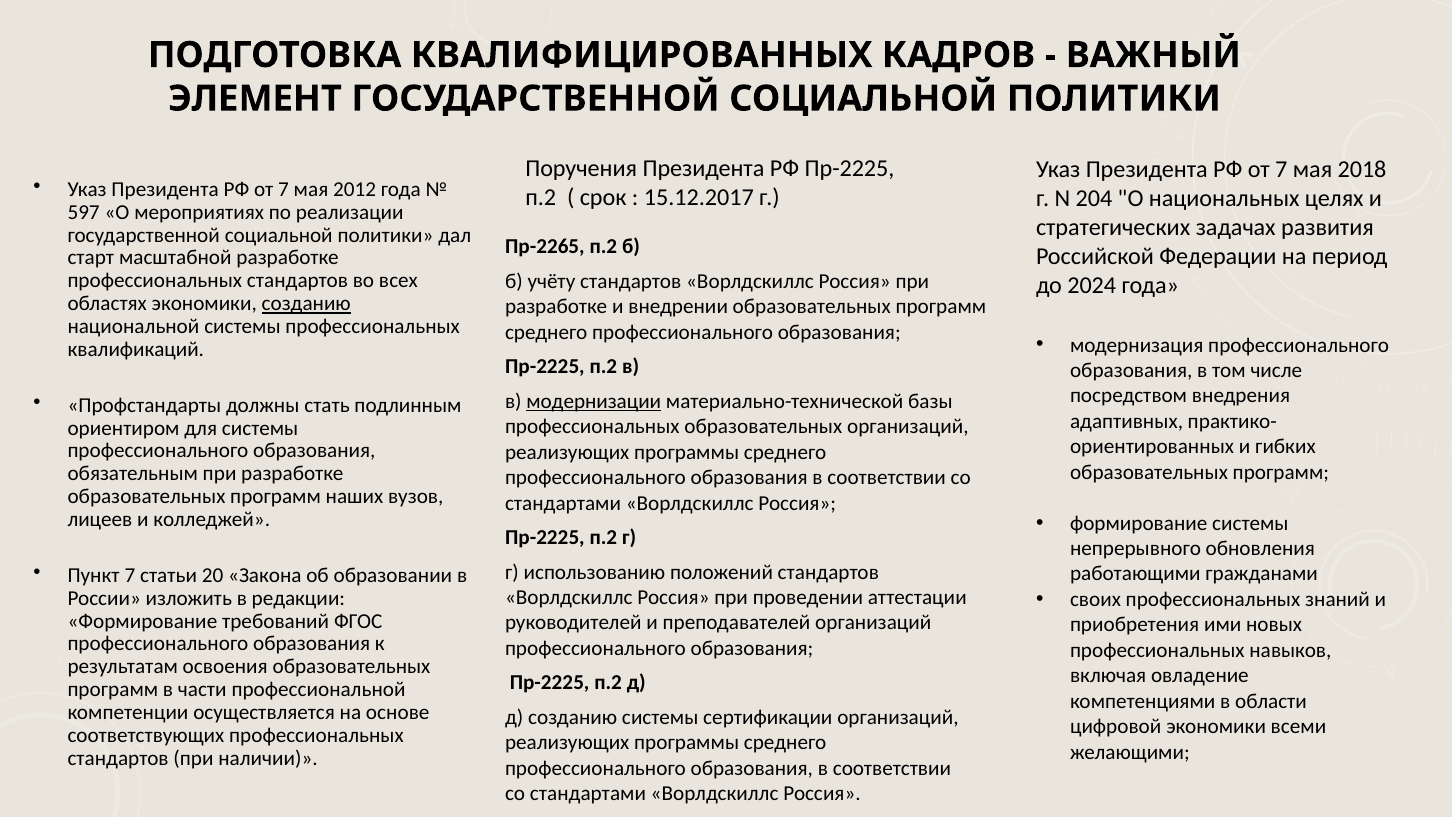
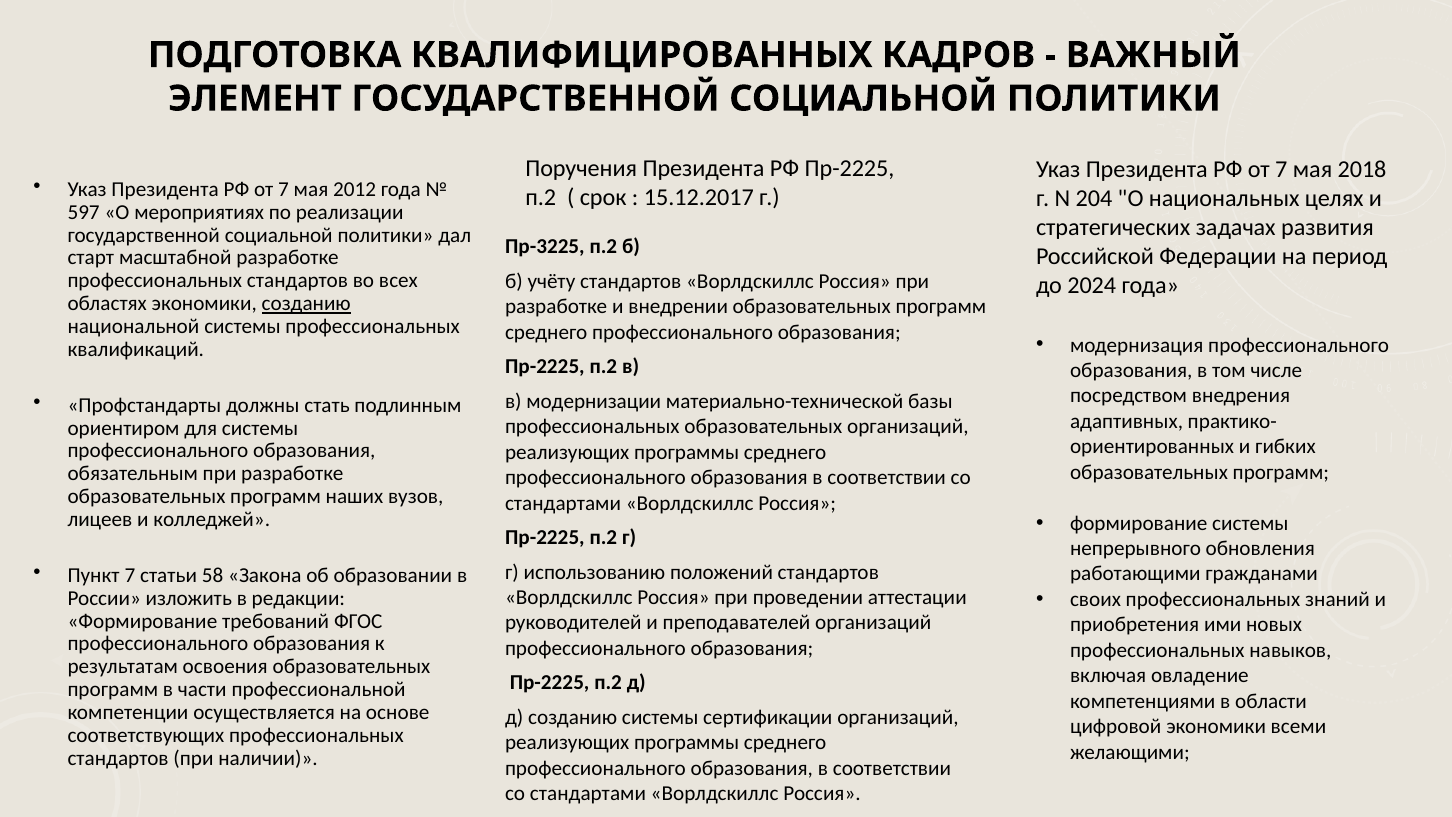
Пр-2265: Пр-2265 -> Пр-3225 (545, 247)
модернизации underline: present -> none (594, 401)
20: 20 -> 58 (213, 575)
